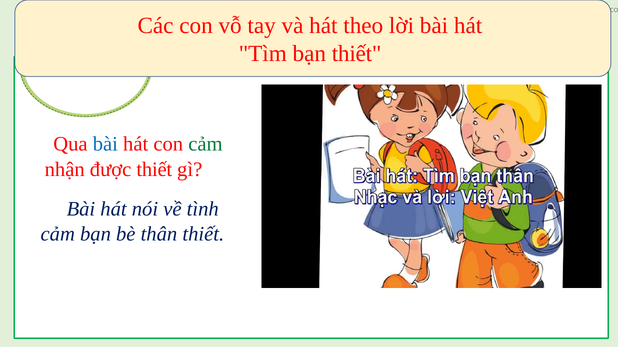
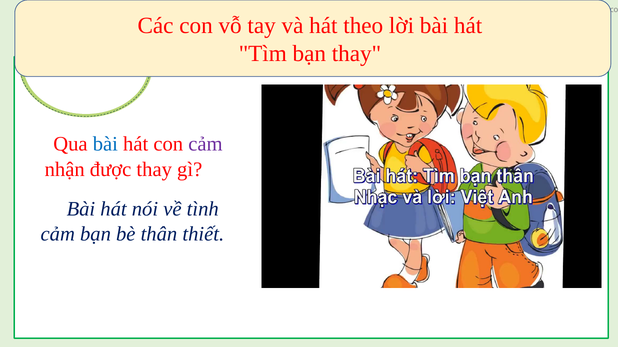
bạn thiết: thiết -> thay (356, 54)
cảm colour: green -> purple (205, 144)
được thiết: thiết -> thay (154, 170)
